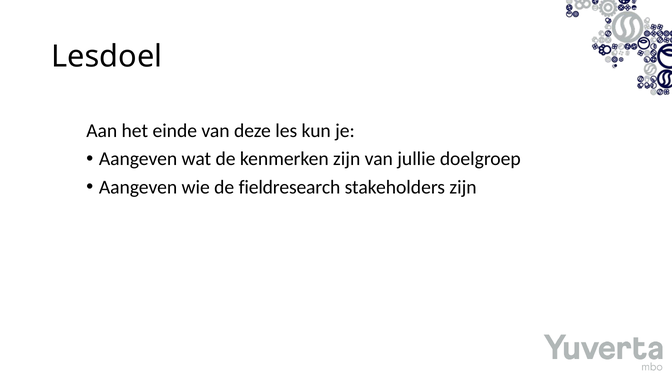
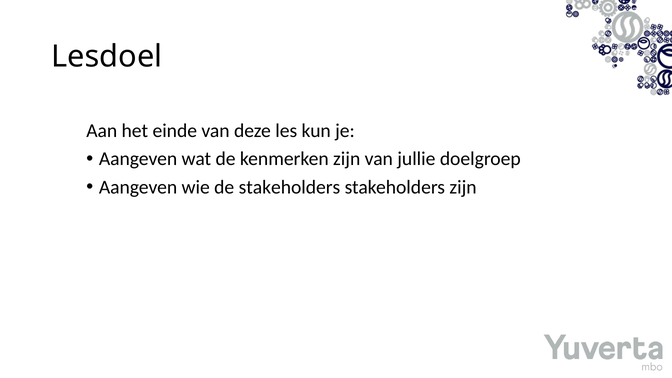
de fieldresearch: fieldresearch -> stakeholders (289, 187)
